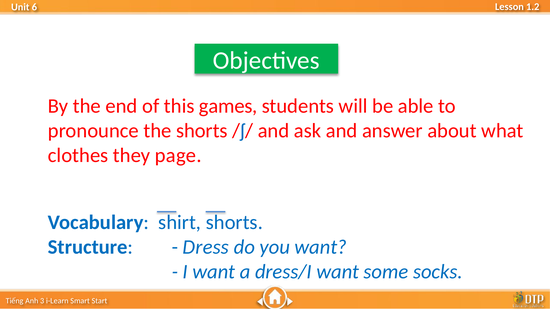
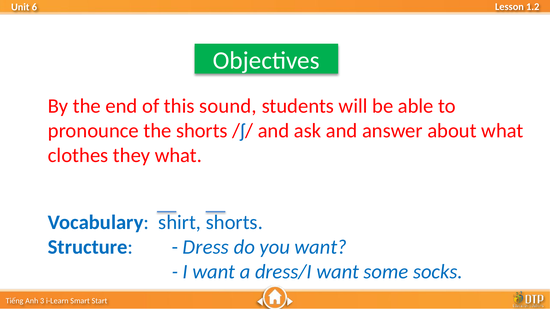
games: games -> sound (228, 106)
they page: page -> what (178, 156)
